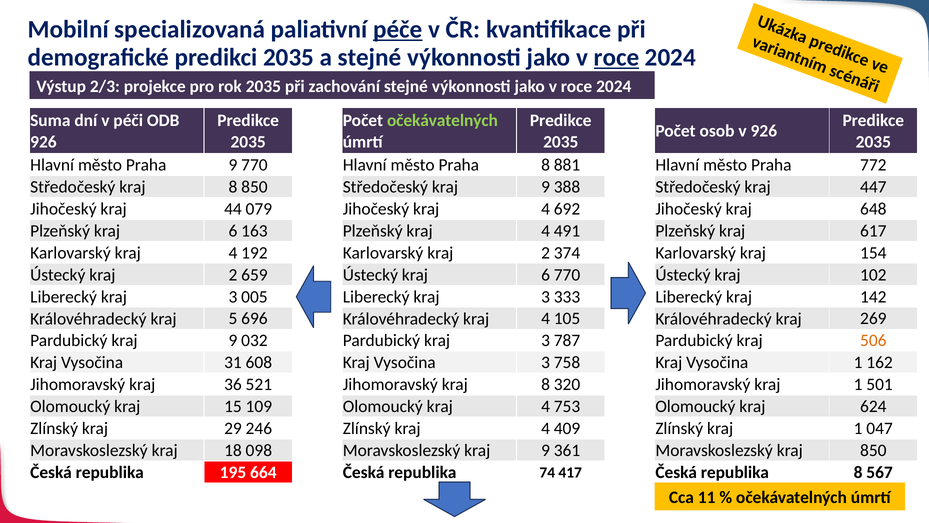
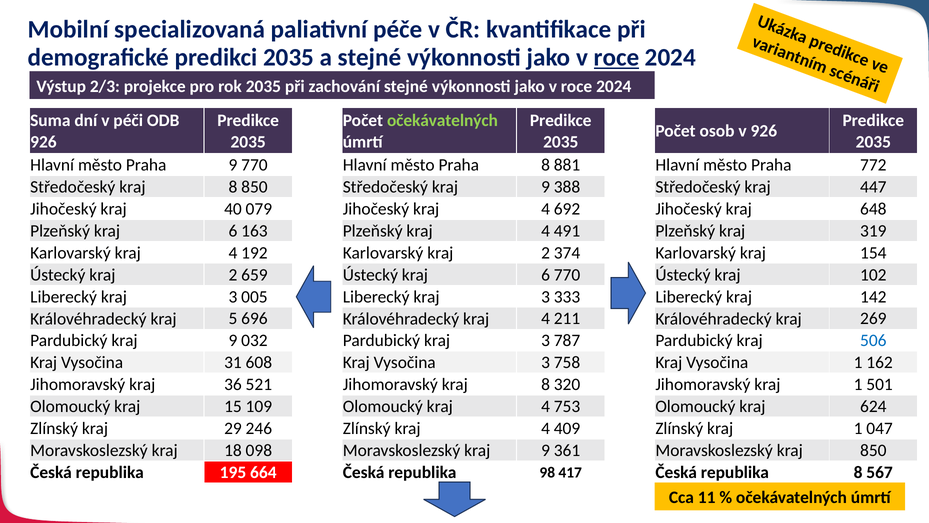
péče underline: present -> none (398, 30)
44: 44 -> 40 (233, 209)
617: 617 -> 319 (873, 231)
105: 105 -> 211 (567, 318)
506 colour: orange -> blue (873, 340)
74: 74 -> 98 (547, 472)
